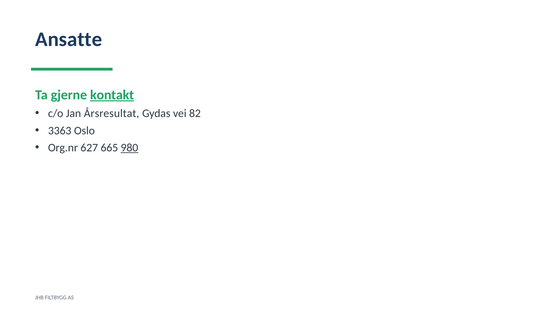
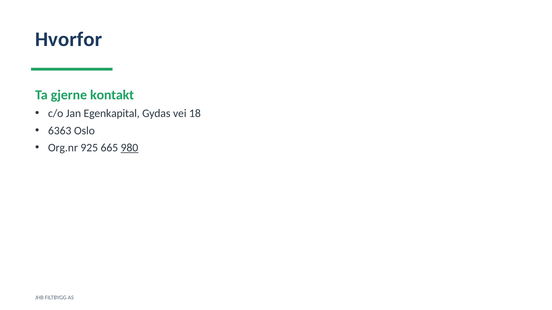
Ansatte: Ansatte -> Hvorfor (69, 39)
kontakt underline: present -> none (112, 95)
Årsresultat: Årsresultat -> Egenkapital (112, 114)
82: 82 -> 18 (195, 114)
3363: 3363 -> 6363 (60, 131)
627: 627 -> 925 (89, 148)
